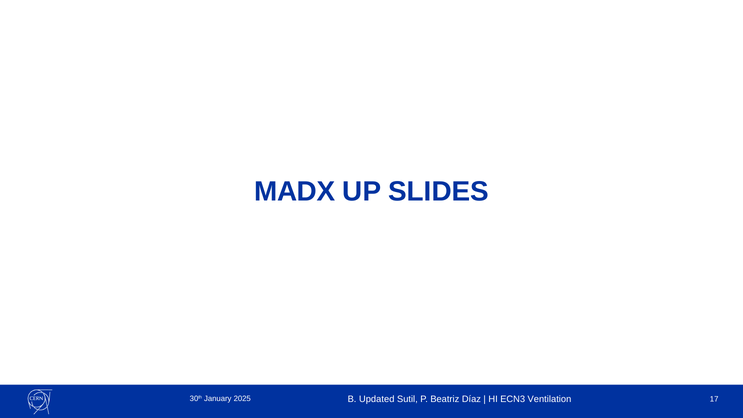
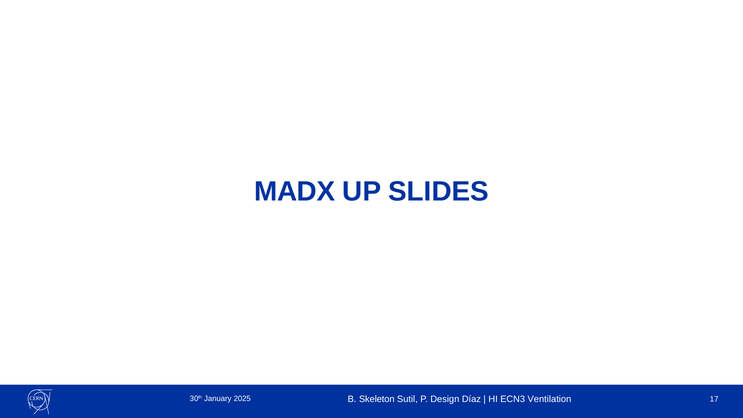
Updated: Updated -> Skeleton (377, 399)
Beatriz: Beatriz -> Design (445, 399)
